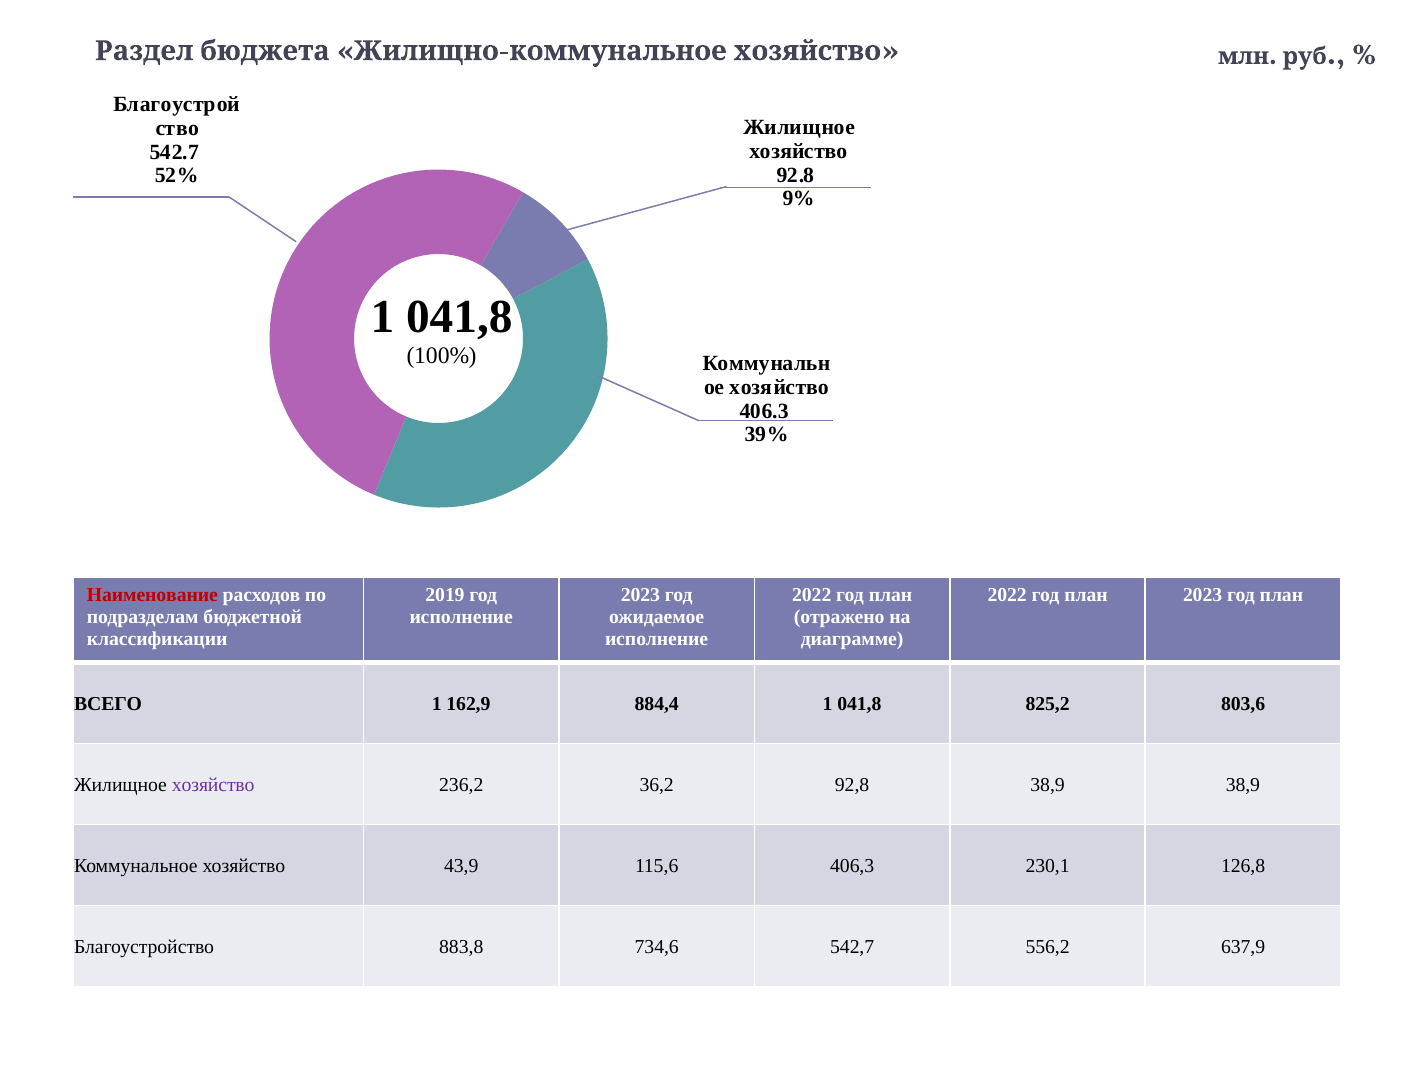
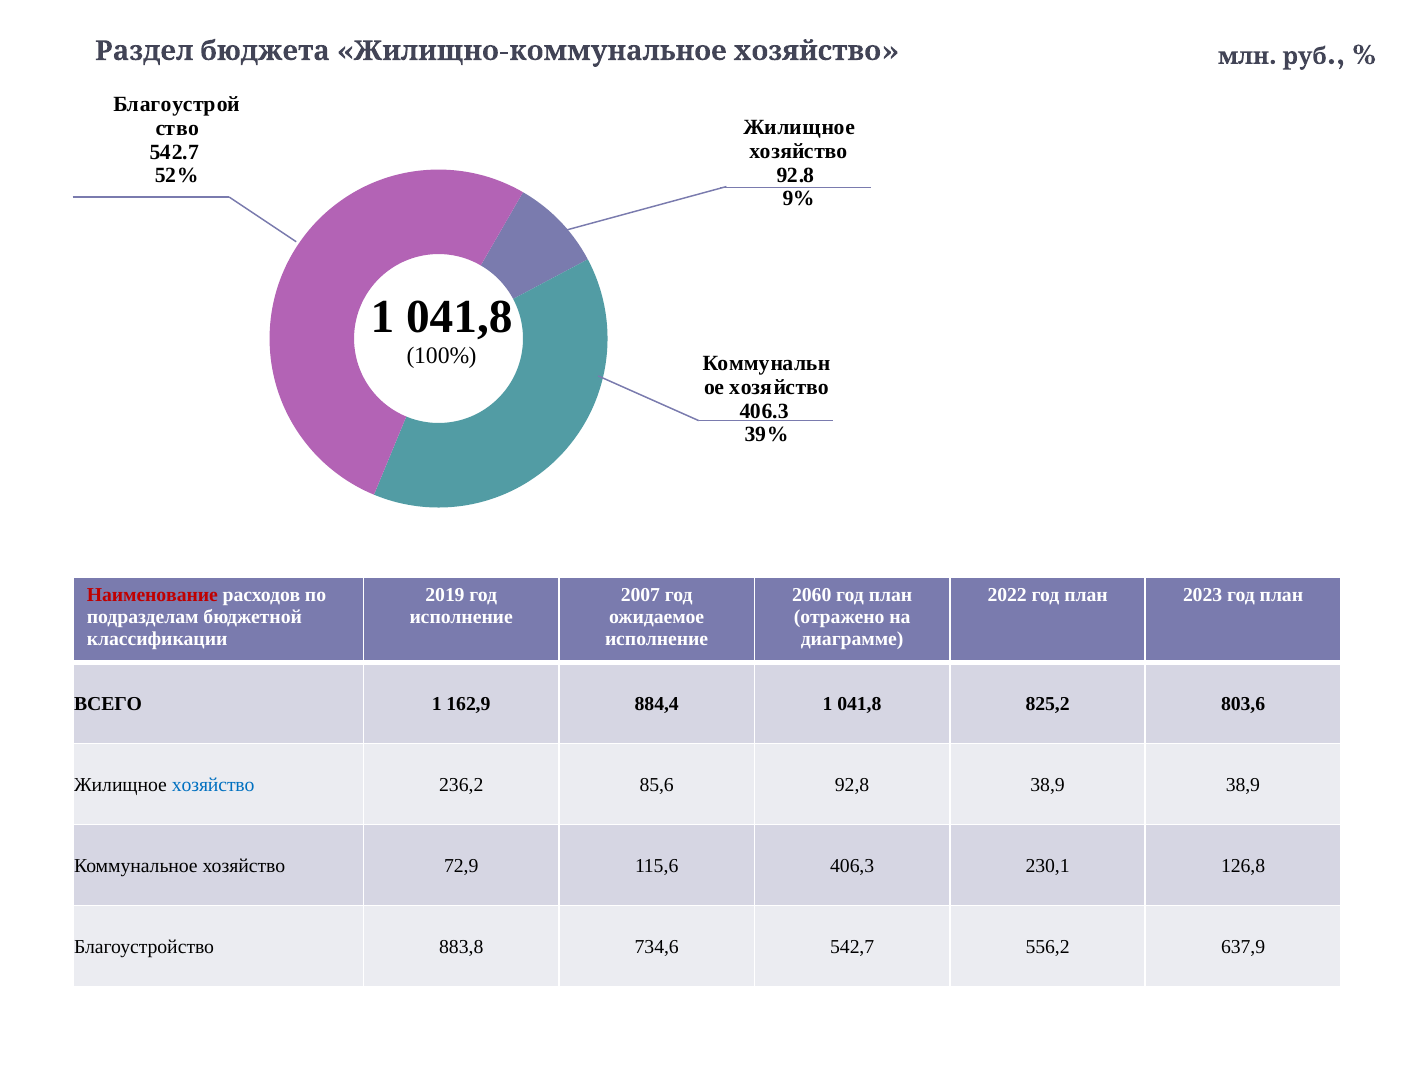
2023: 2023 -> 2007 (640, 595)
2022: 2022 -> 2060 (812, 595)
хозяйство colour: purple -> blue (213, 785)
36,2: 36,2 -> 85,6 (657, 785)
43,9: 43,9 -> 72,9 (461, 866)
